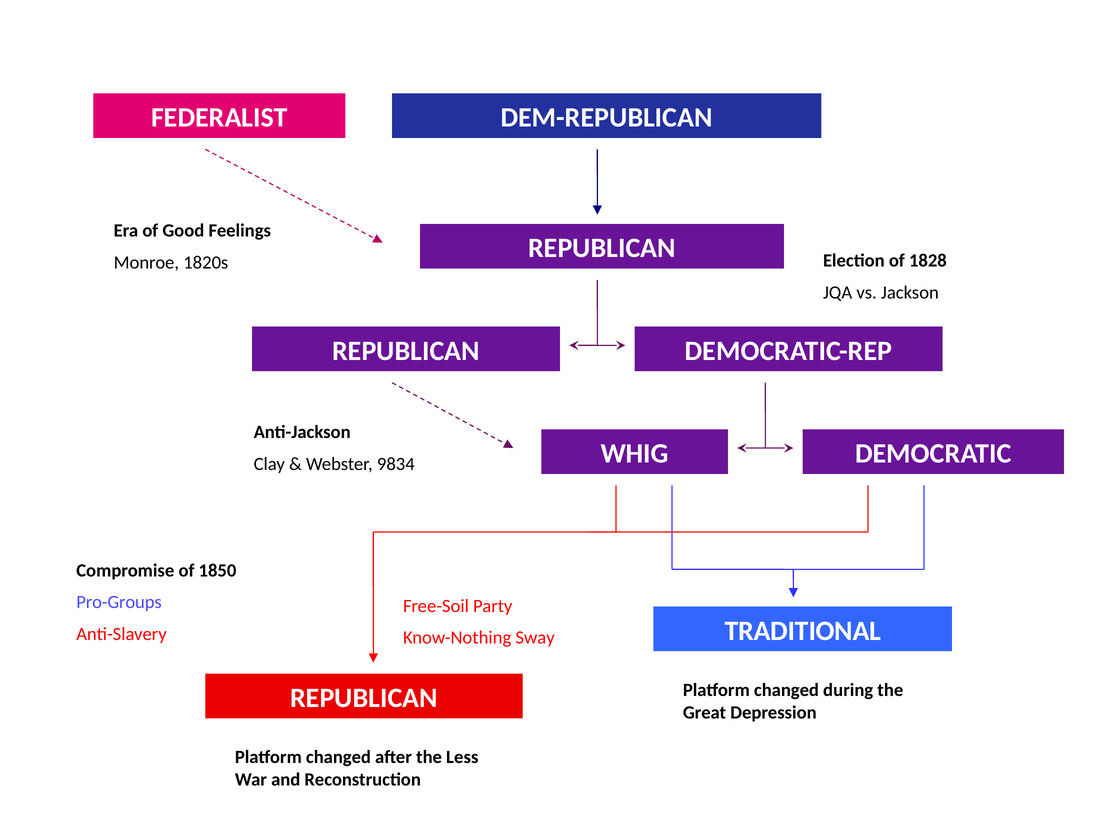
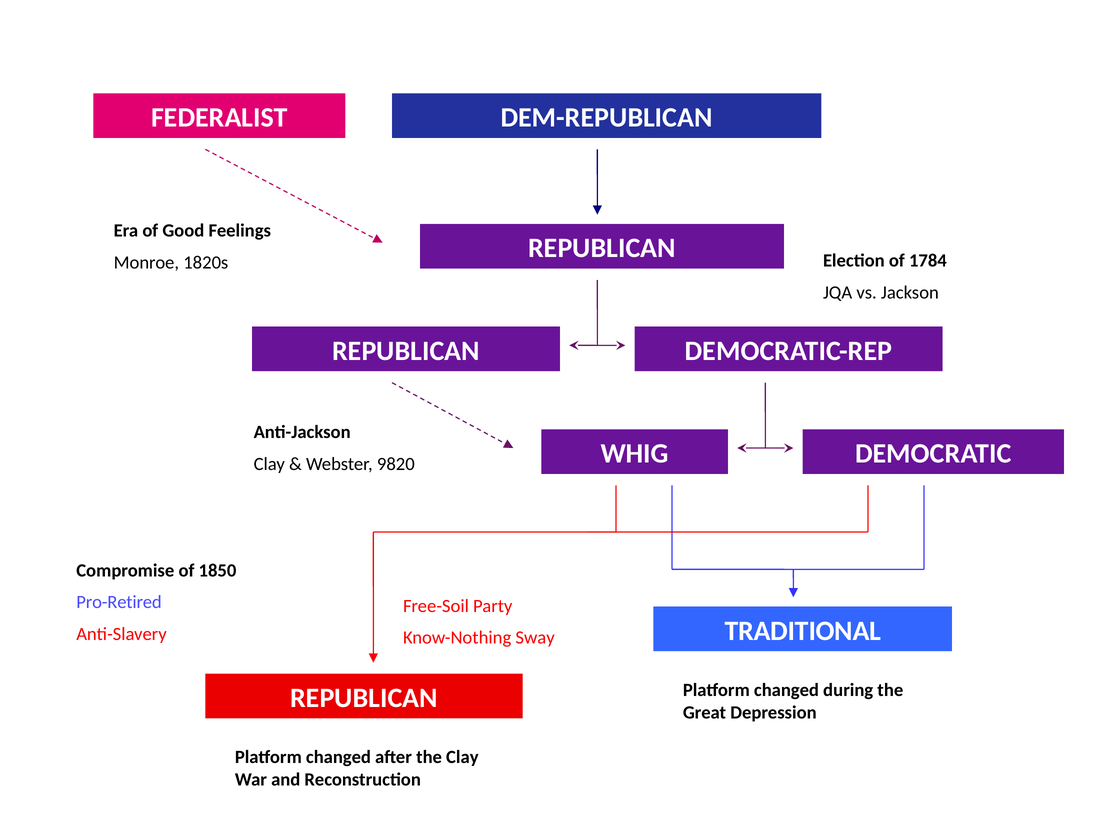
1828: 1828 -> 1784 (928, 261)
9834: 9834 -> 9820 (396, 464)
Pro-Groups: Pro-Groups -> Pro-Retired (119, 602)
the Less: Less -> Clay (462, 757)
